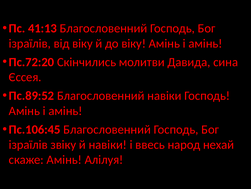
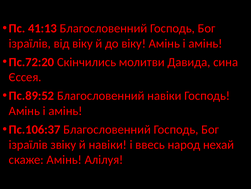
Пс.106:45: Пс.106:45 -> Пс.106:37 (35, 129)
